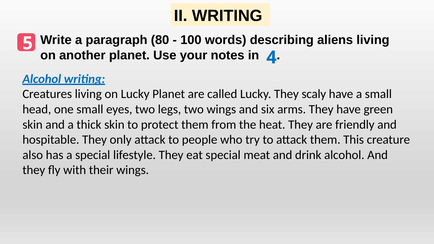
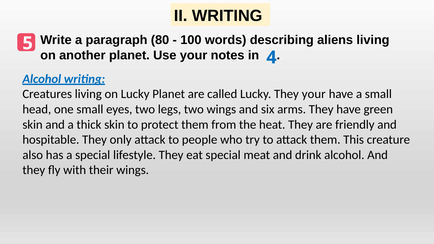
They scaly: scaly -> your (314, 94)
